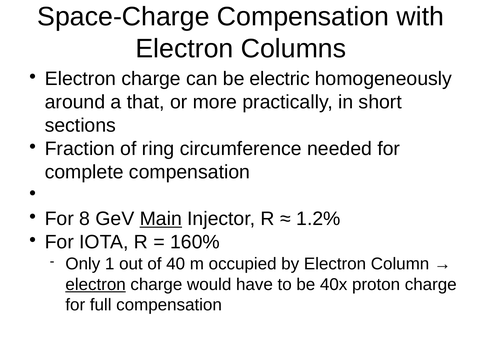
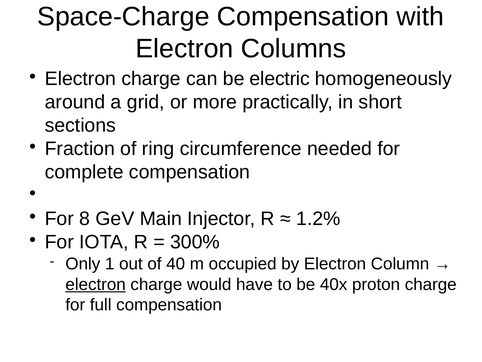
that: that -> grid (146, 102)
Main underline: present -> none (161, 219)
160%: 160% -> 300% (195, 242)
